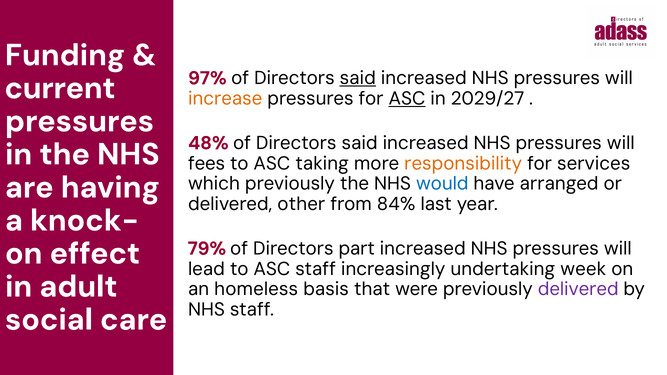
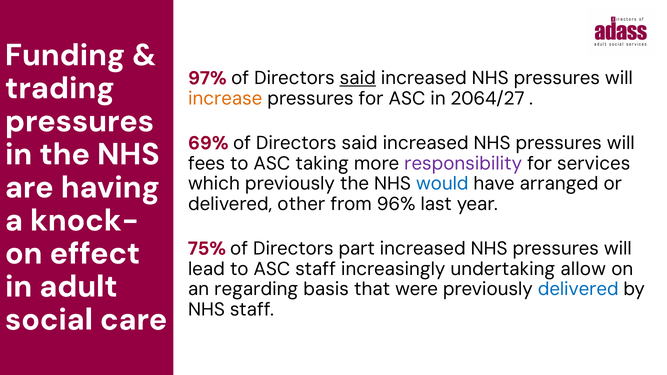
current: current -> trading (60, 88)
ASC underline: present -> none (407, 98)
2029/27: 2029/27 -> 2064/27 (487, 98)
48%: 48% -> 69% (208, 143)
responsibility colour: orange -> purple (463, 163)
84%: 84% -> 96% (396, 204)
79%: 79% -> 75% (207, 249)
week: week -> allow (583, 269)
homeless: homeless -> regarding (256, 289)
delivered colour: purple -> blue (578, 289)
